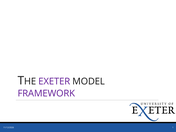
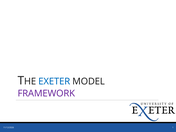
EXETER colour: purple -> blue (54, 81)
